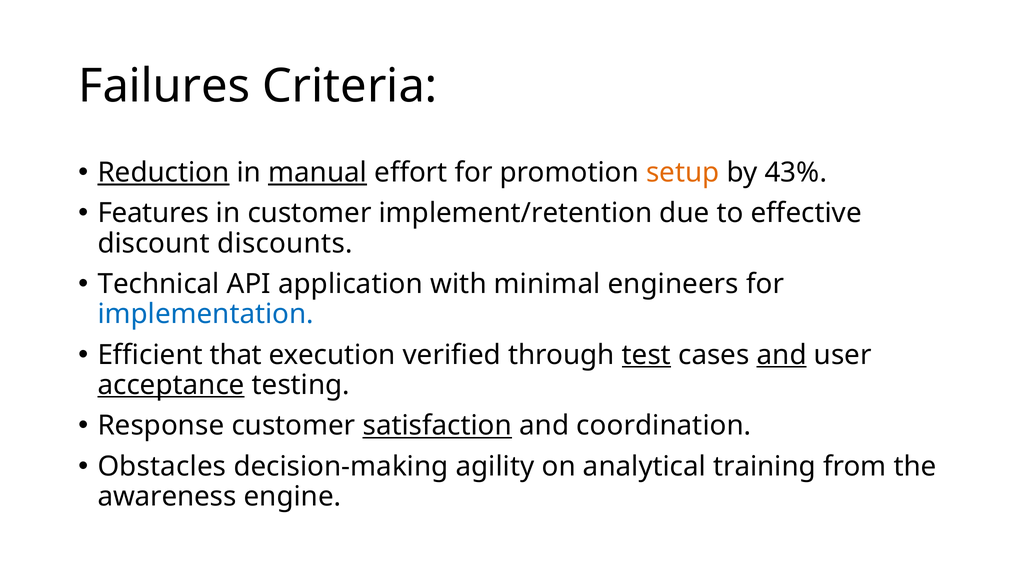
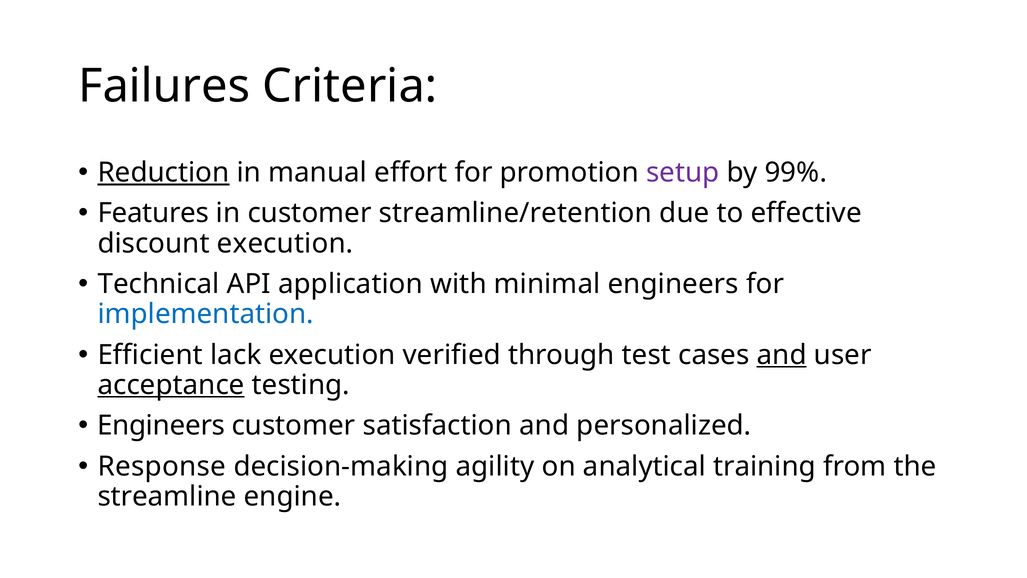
manual underline: present -> none (318, 172)
setup colour: orange -> purple (683, 172)
43%: 43% -> 99% (796, 172)
implement/retention: implement/retention -> streamline/retention (515, 213)
discount discounts: discounts -> execution (285, 243)
that: that -> lack (236, 355)
test underline: present -> none (646, 355)
Response: Response -> Engineers (161, 425)
satisfaction underline: present -> none (437, 425)
coordination: coordination -> personalized (664, 425)
Obstacles: Obstacles -> Response (162, 466)
awareness: awareness -> streamline (167, 496)
